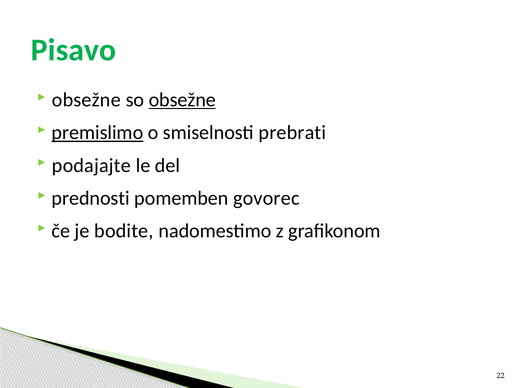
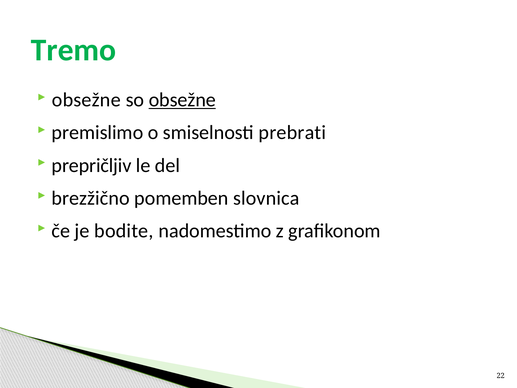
Pisavo: Pisavo -> Tremo (74, 50)
premislimo underline: present -> none (97, 133)
podajajte: podajajte -> prepričljiv (92, 165)
prednosti: prednosti -> brezžično (91, 198)
govorec: govorec -> slovnica (266, 198)
